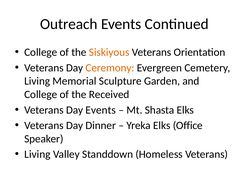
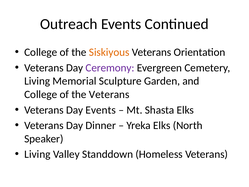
Ceremony colour: orange -> purple (110, 68)
the Received: Received -> Veterans (109, 94)
Office: Office -> North (188, 125)
